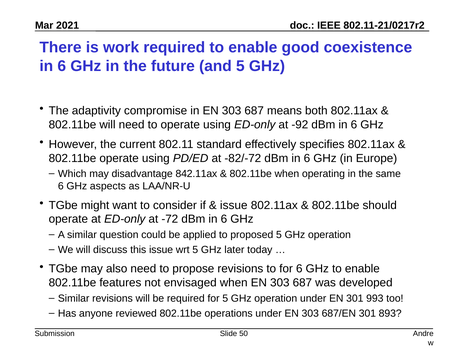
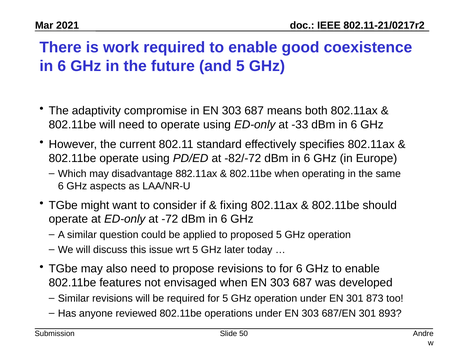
-92: -92 -> -33 (300, 125)
842.11ax: 842.11ax -> 882.11ax (196, 174)
issue: issue -> fixing (234, 205)
993: 993 -> 873 (375, 298)
